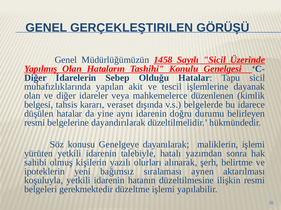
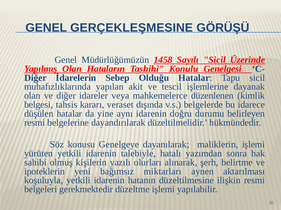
GERÇEKLEŞTIRILEN: GERÇEKLEŞTIRILEN -> GERÇEKLEŞMESINE (132, 28)
sıralaması: sıralaması -> miktarları (163, 172)
